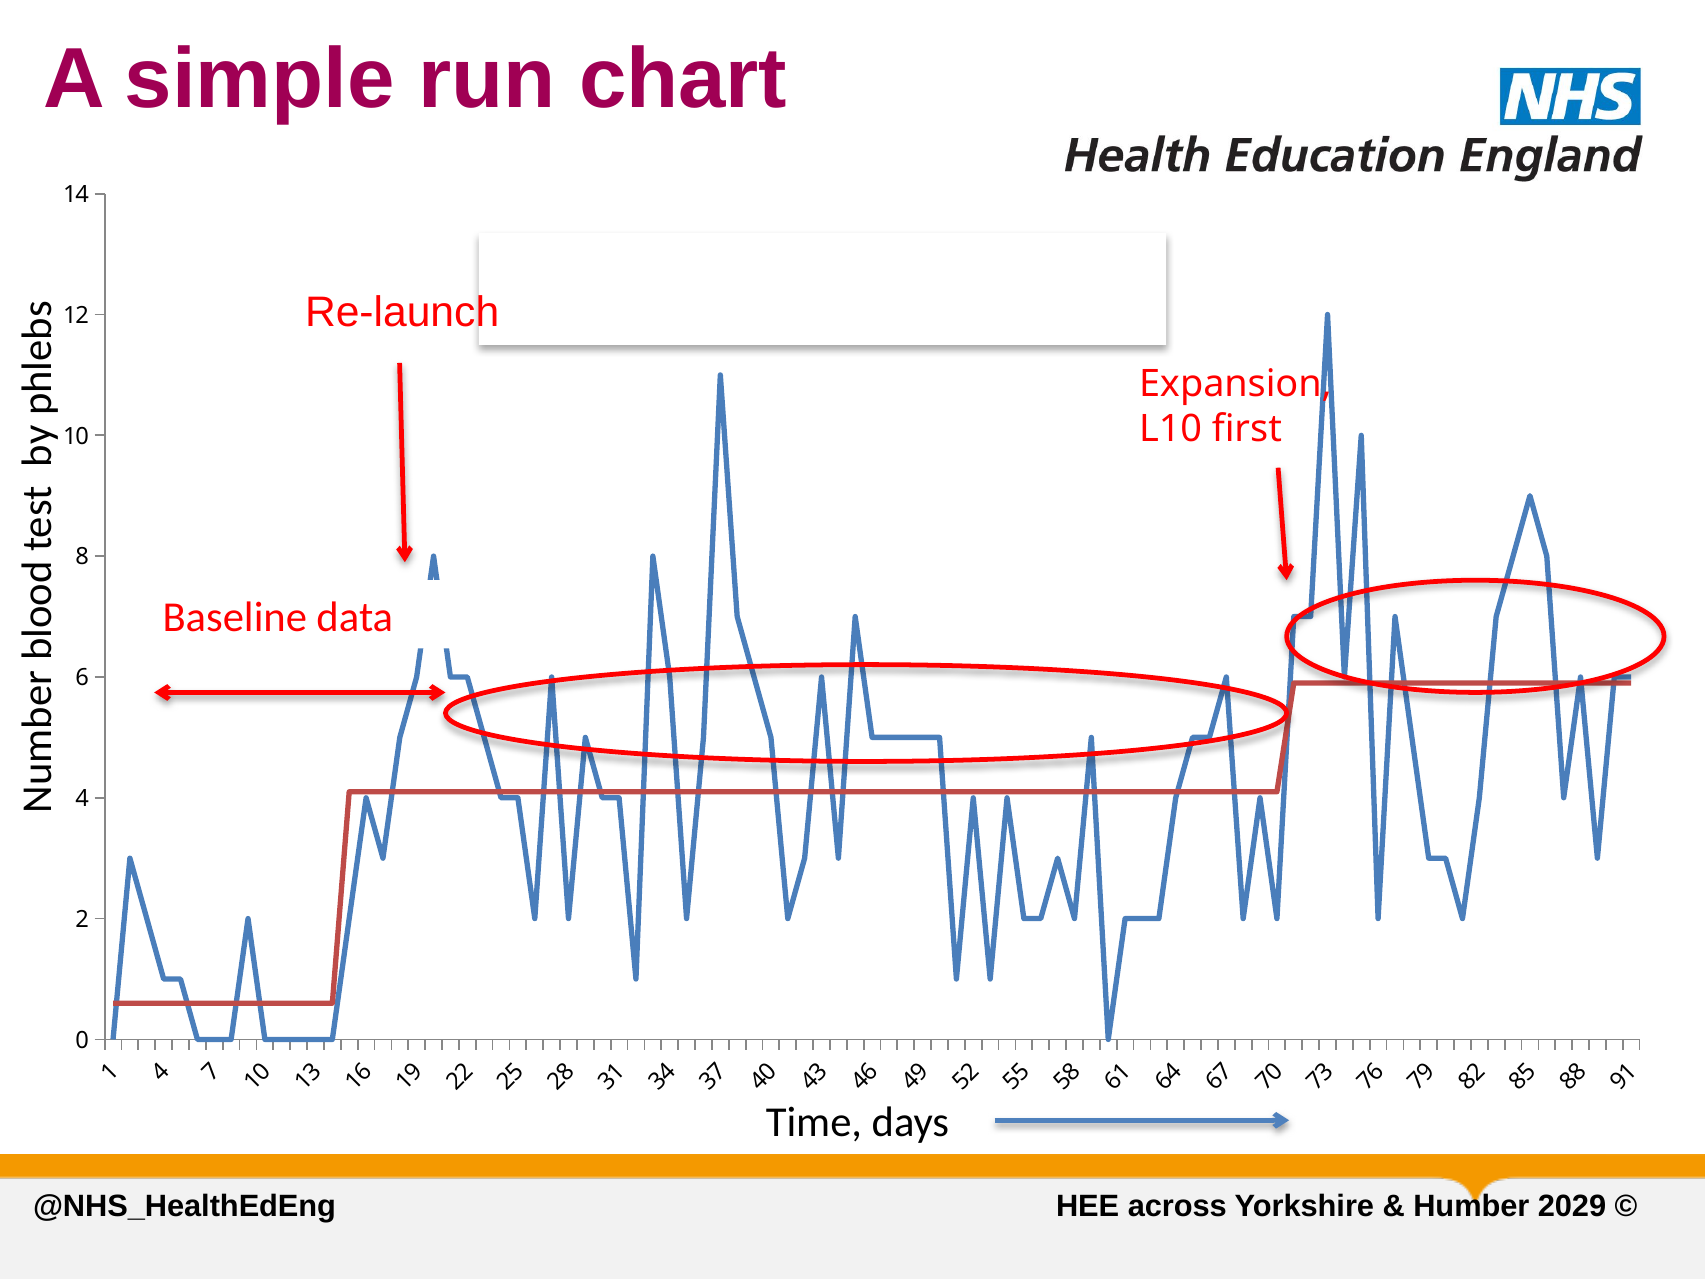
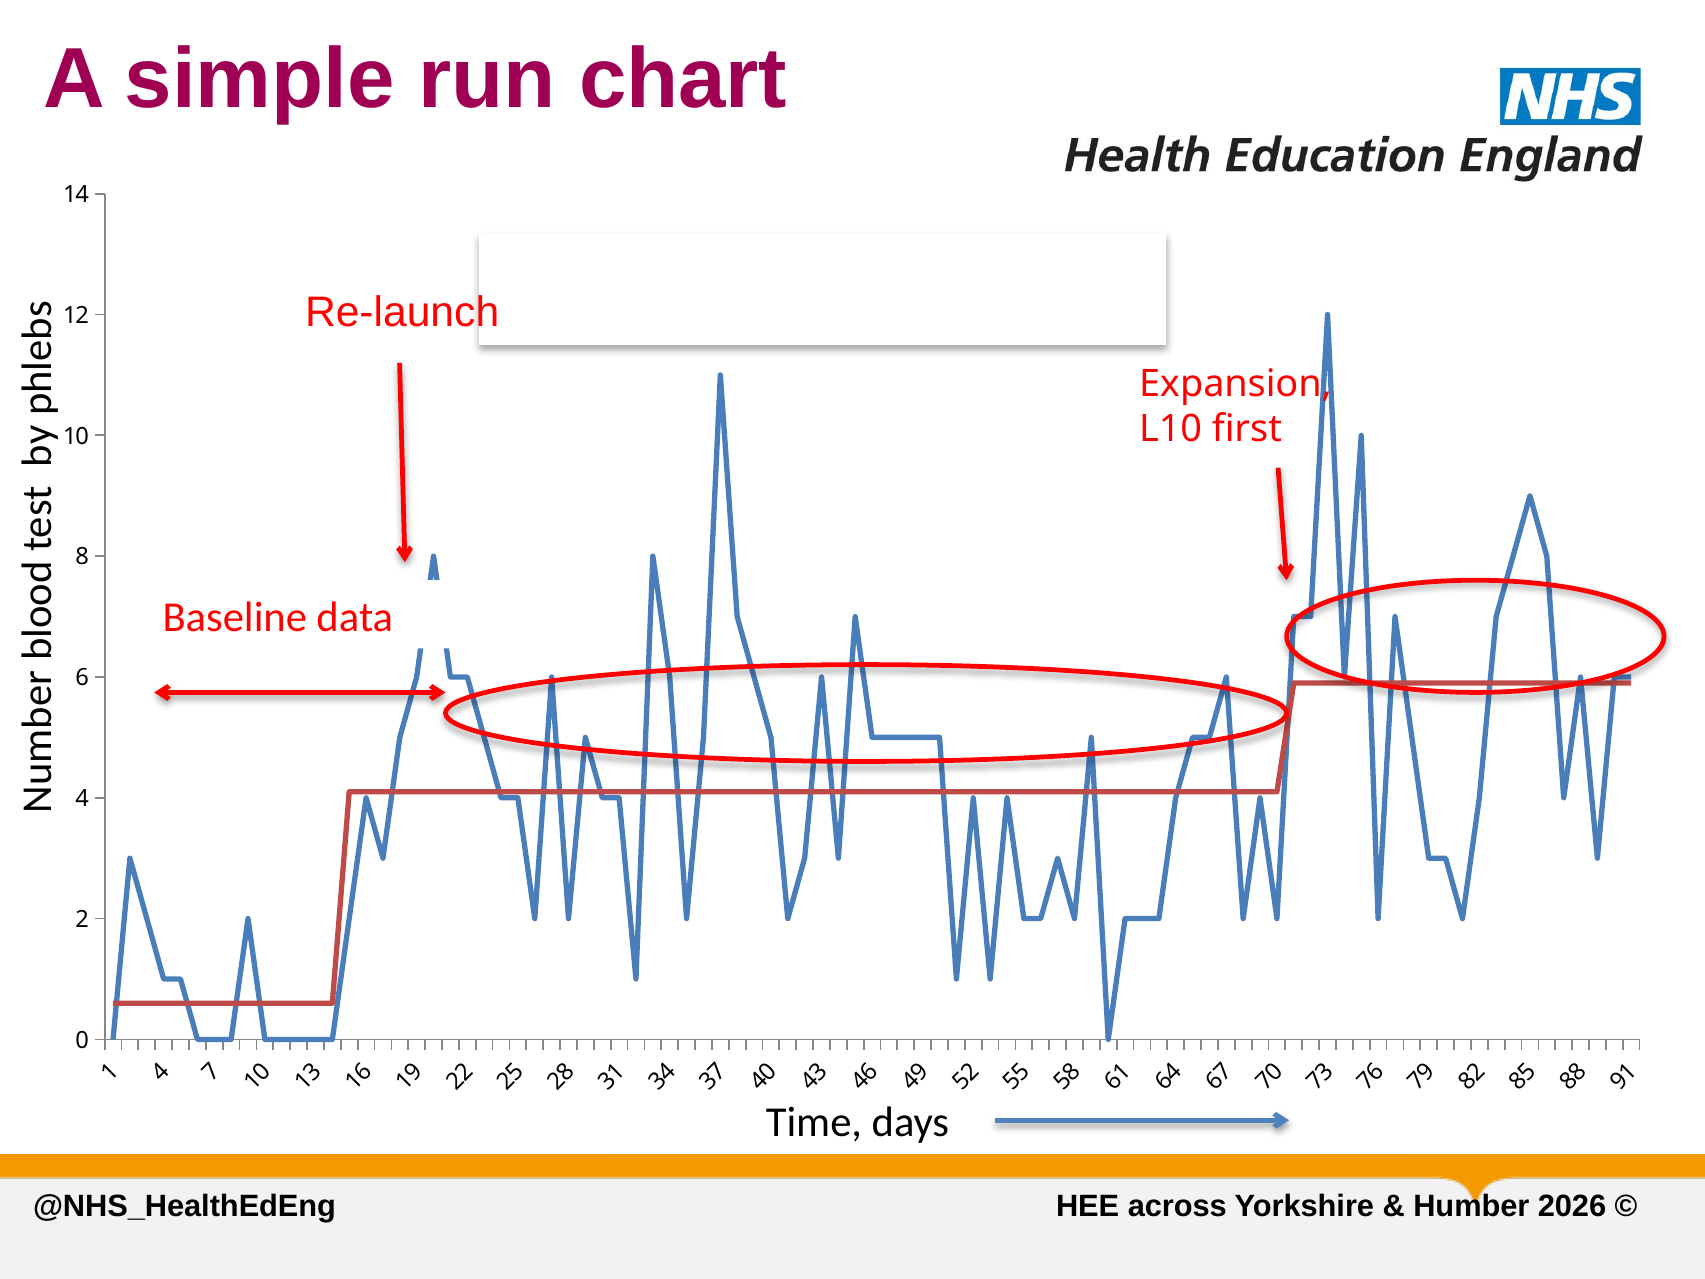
2029: 2029 -> 2026 (1572, 1206)
